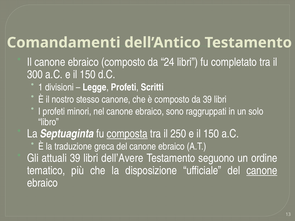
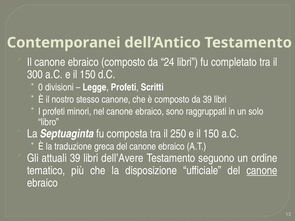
Comandamenti: Comandamenti -> Contemporanei (64, 43)
1: 1 -> 0 (41, 87)
composta underline: present -> none (127, 134)
